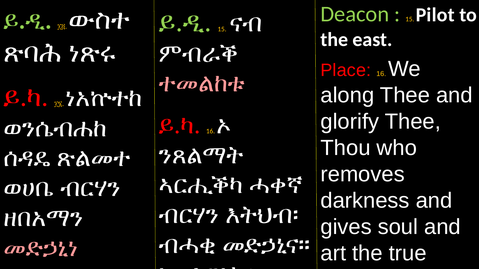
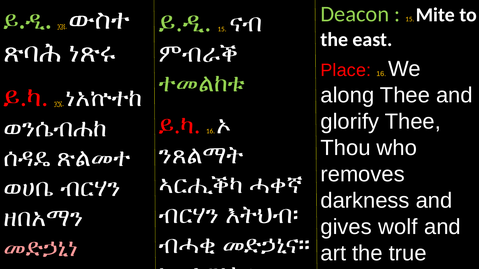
Pilot: Pilot -> Mite (435, 15)
ተመልከቱ colour: pink -> light green (202, 84)
soul: soul -> wolf (398, 227)
